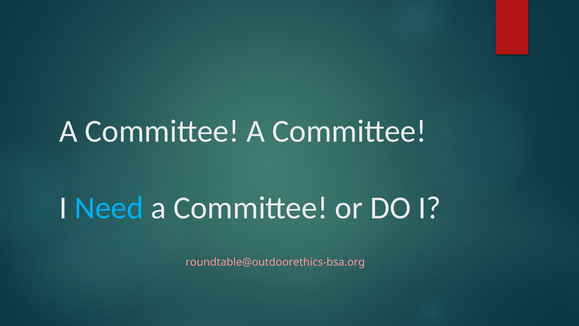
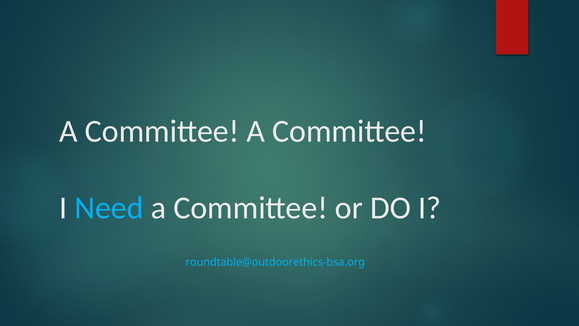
roundtable@outdoorethics-bsa.org colour: pink -> light blue (275, 262)
